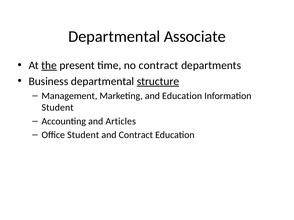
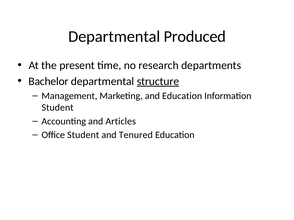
Associate: Associate -> Produced (195, 37)
the underline: present -> none (49, 65)
no contract: contract -> research (159, 65)
Business: Business -> Bachelor (49, 81)
and Contract: Contract -> Tenured (136, 135)
